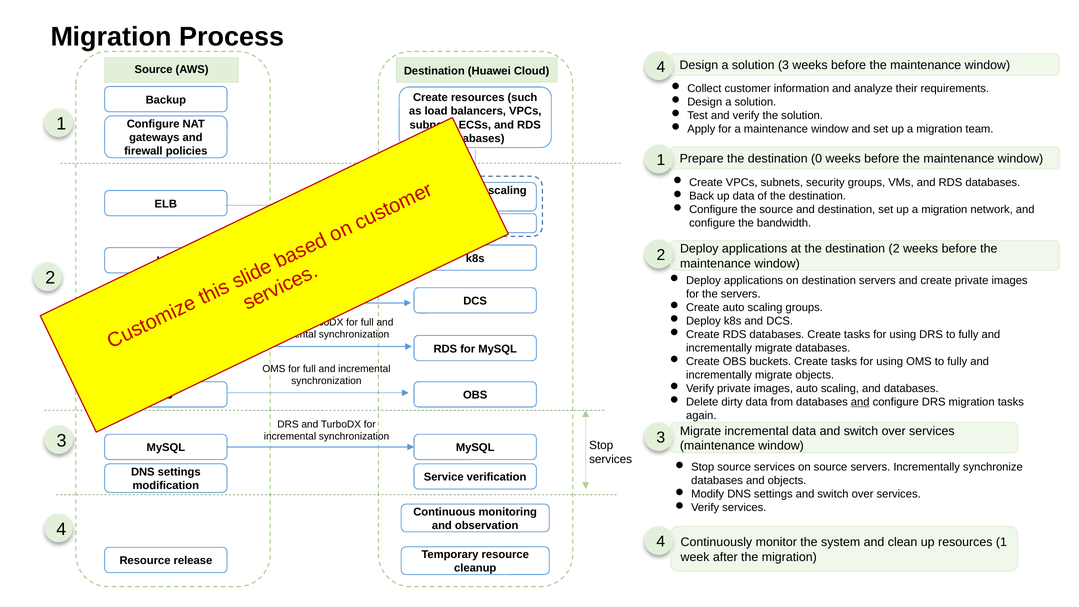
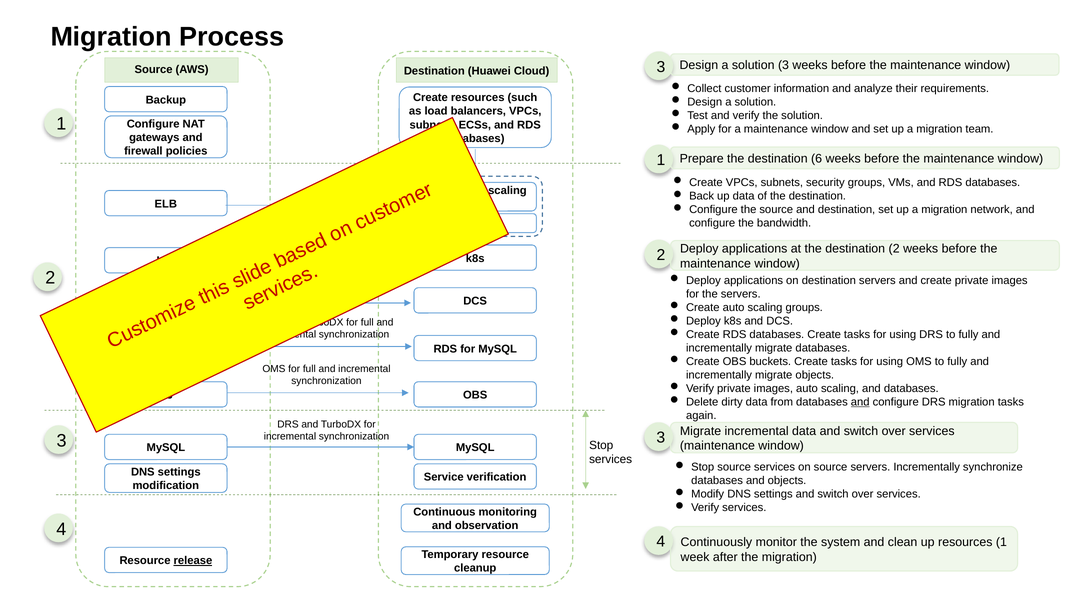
Cloud 4: 4 -> 3 (661, 67)
0: 0 -> 6 (817, 159)
release underline: none -> present (193, 561)
